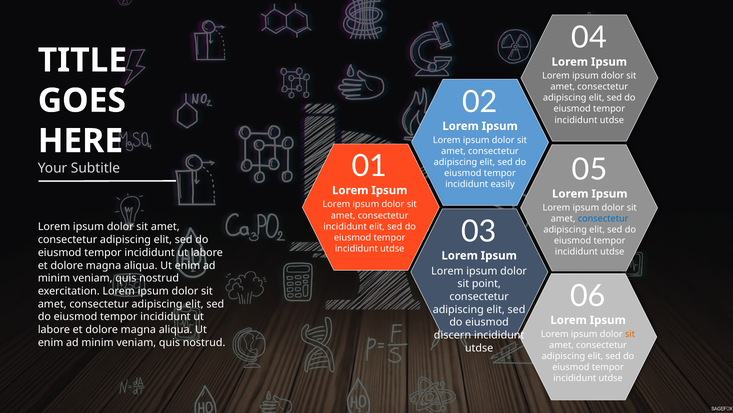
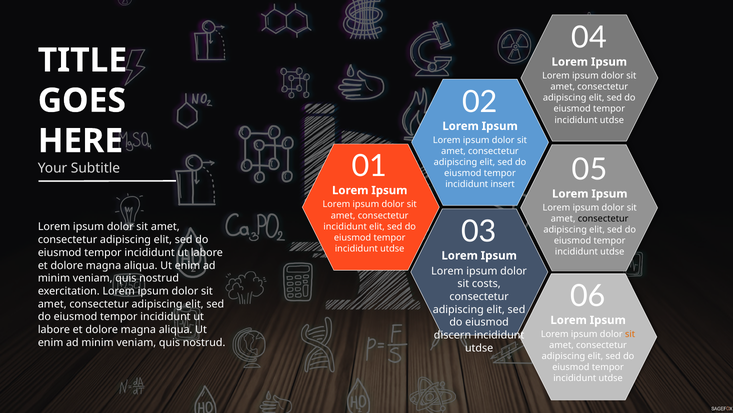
easily: easily -> insert (503, 184)
consectetur colour: blue -> black (603, 219)
point: point -> costs (486, 283)
